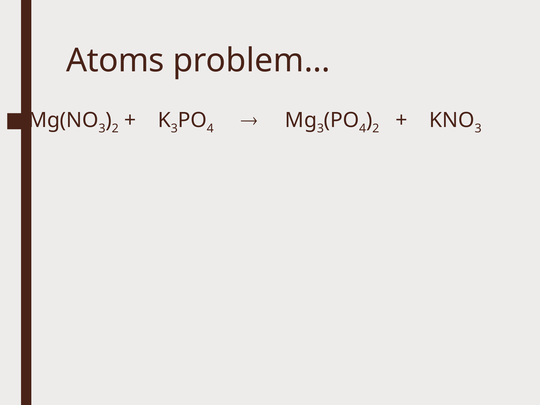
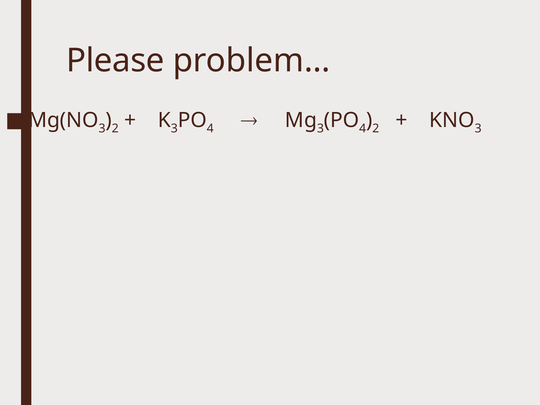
Atoms: Atoms -> Please (115, 61)
